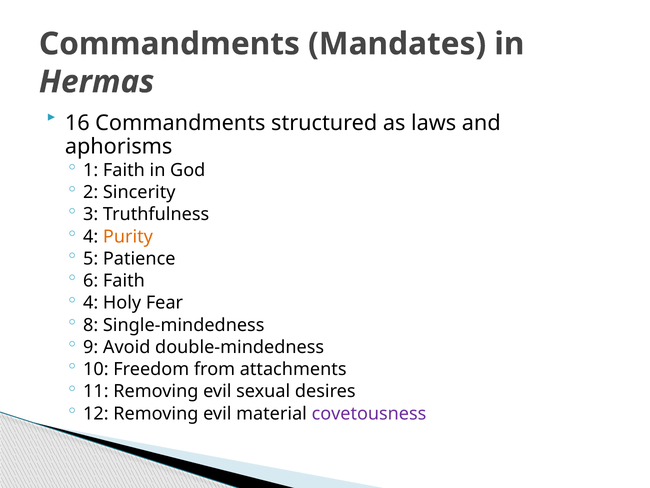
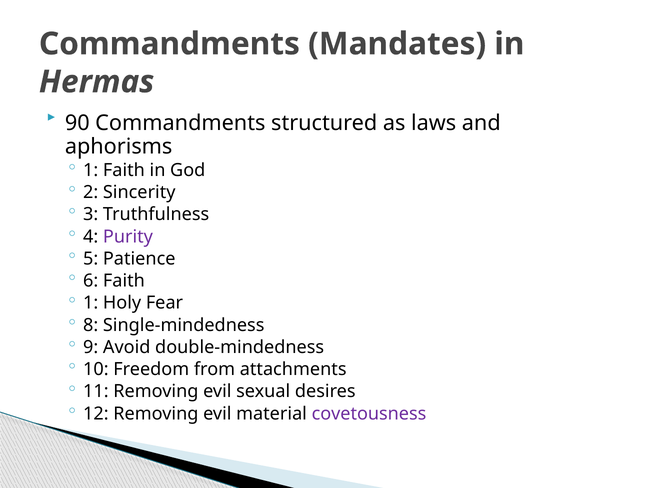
16: 16 -> 90 (77, 123)
Purity colour: orange -> purple (128, 236)
4: 4 -> 1 (91, 303)
